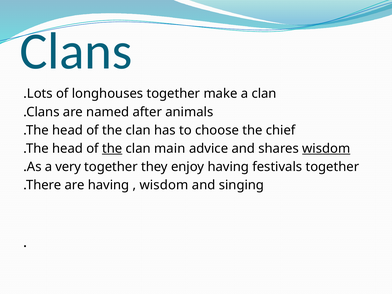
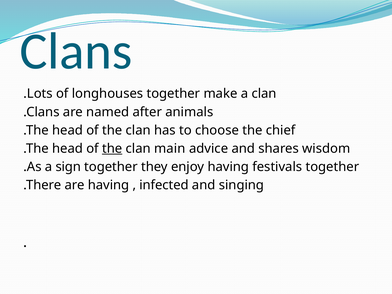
wisdom underline: present -> none (326, 149)
very: very -> sign (68, 167)
wisdom: wisdom -> infected (164, 185)
